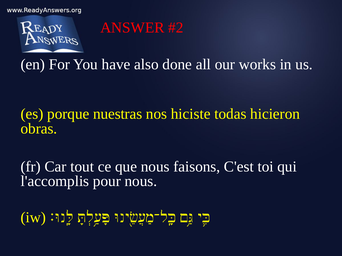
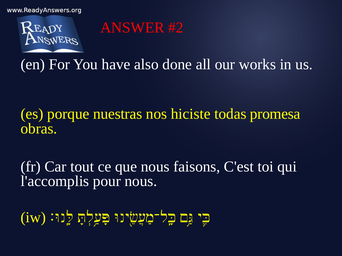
hicieron: hicieron -> promesa (275, 114)
